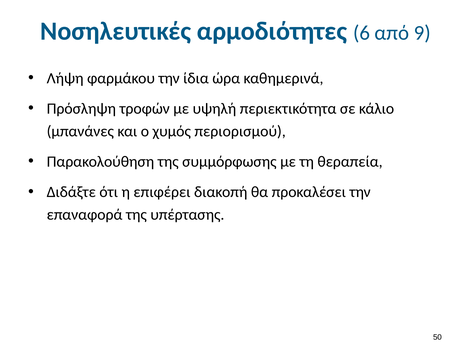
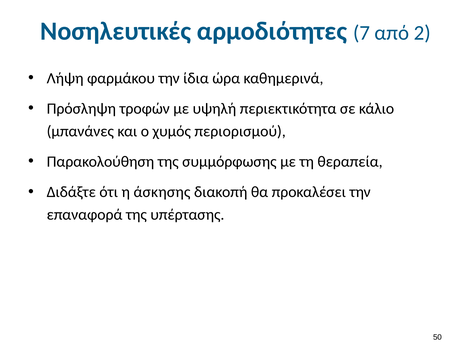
6: 6 -> 7 (361, 33)
9: 9 -> 2 (422, 33)
επιφέρει: επιφέρει -> άσκησης (162, 192)
